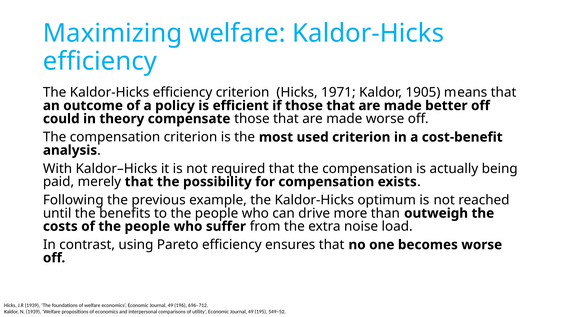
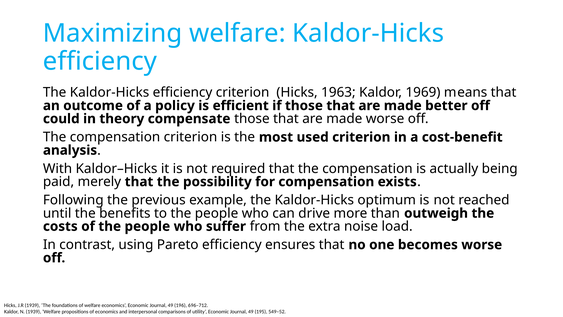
1971: 1971 -> 1963 (338, 92)
1905: 1905 -> 1969 (423, 92)
